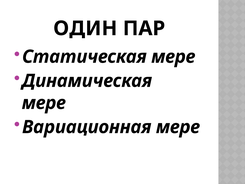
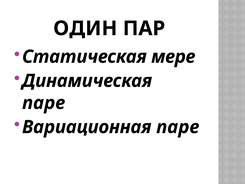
мере: мере -> паре (44, 103)
Вариационная мере: мере -> паре (178, 127)
